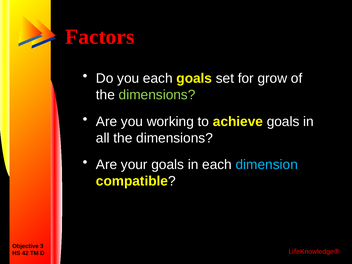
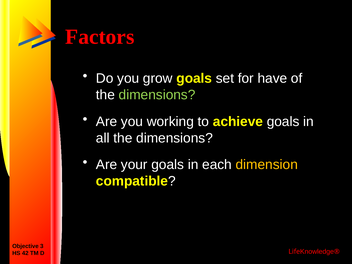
you each: each -> grow (158, 78)
grow: grow -> have (272, 78)
dimension colour: light blue -> yellow (267, 165)
